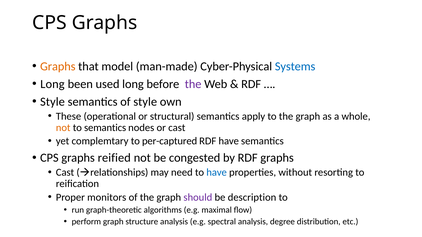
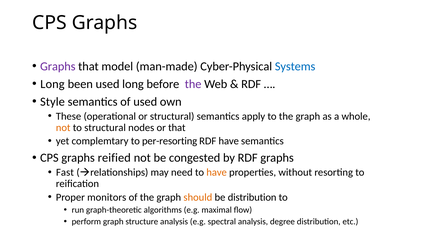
Graphs colour: orange -> purple (58, 66)
of style: style -> used (145, 102)
to semantics: semantics -> structural (105, 128)
or cast: cast -> that (177, 128)
per-captured: per-captured -> per-resorting (170, 141)
Cast: Cast -> Fast (65, 173)
have colour: blue -> orange (217, 173)
should colour: purple -> orange (198, 198)
be description: description -> distribution (252, 198)
